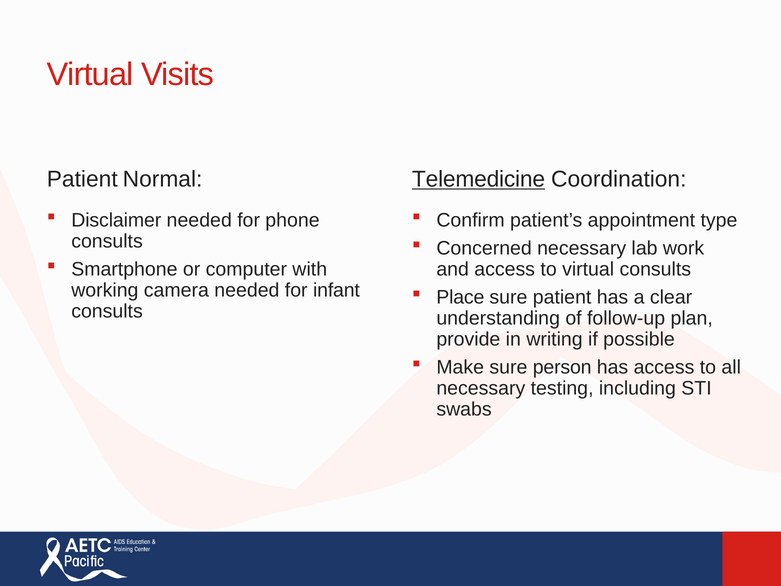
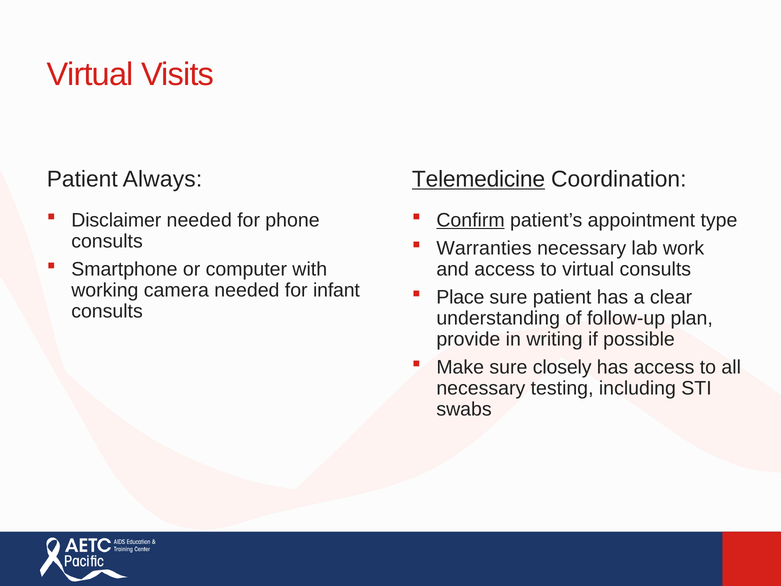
Normal: Normal -> Always (162, 179)
Confirm underline: none -> present (471, 220)
Concerned: Concerned -> Warranties (484, 248)
person: person -> closely (562, 367)
